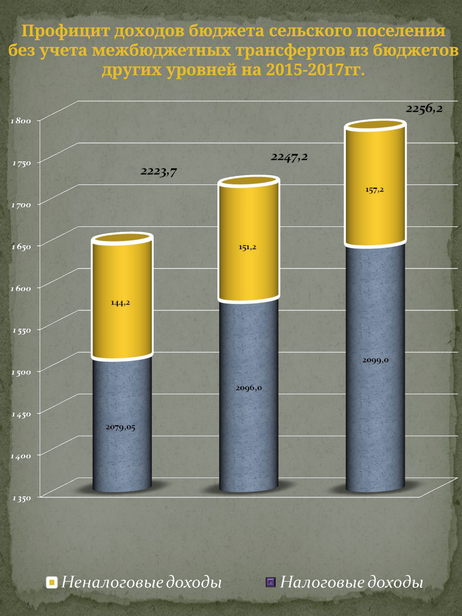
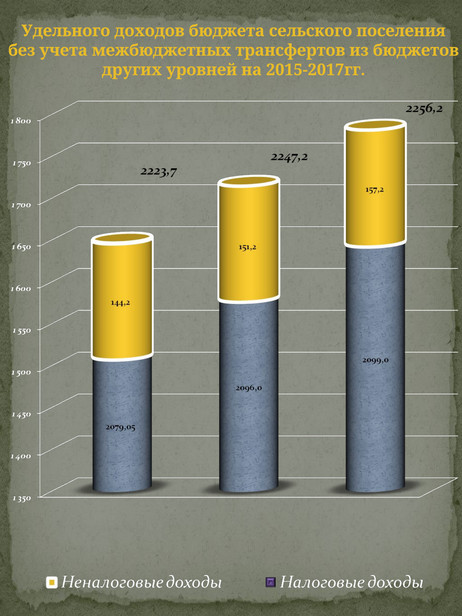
Профицит: Профицит -> Удельного (66, 31)
